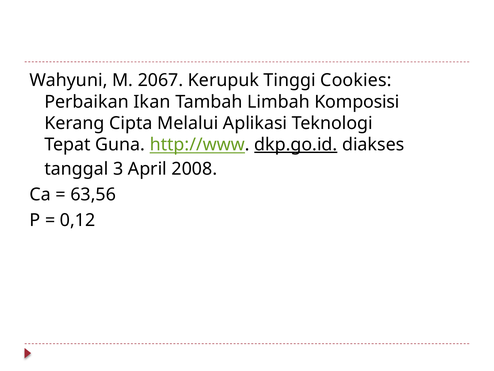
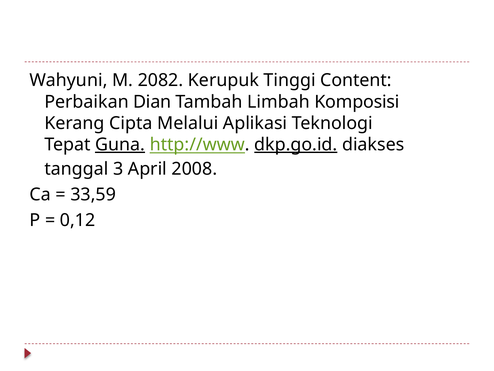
2067: 2067 -> 2082 (160, 80)
Cookies: Cookies -> Content (356, 80)
Ikan: Ikan -> Dian (152, 102)
Guna underline: none -> present (120, 144)
63,56: 63,56 -> 33,59 (93, 194)
